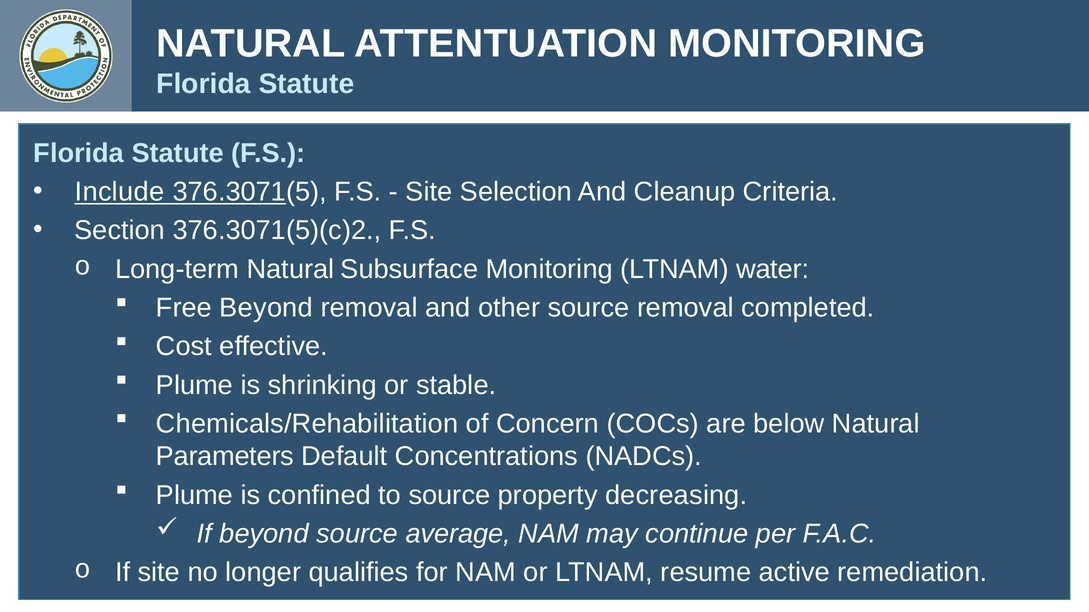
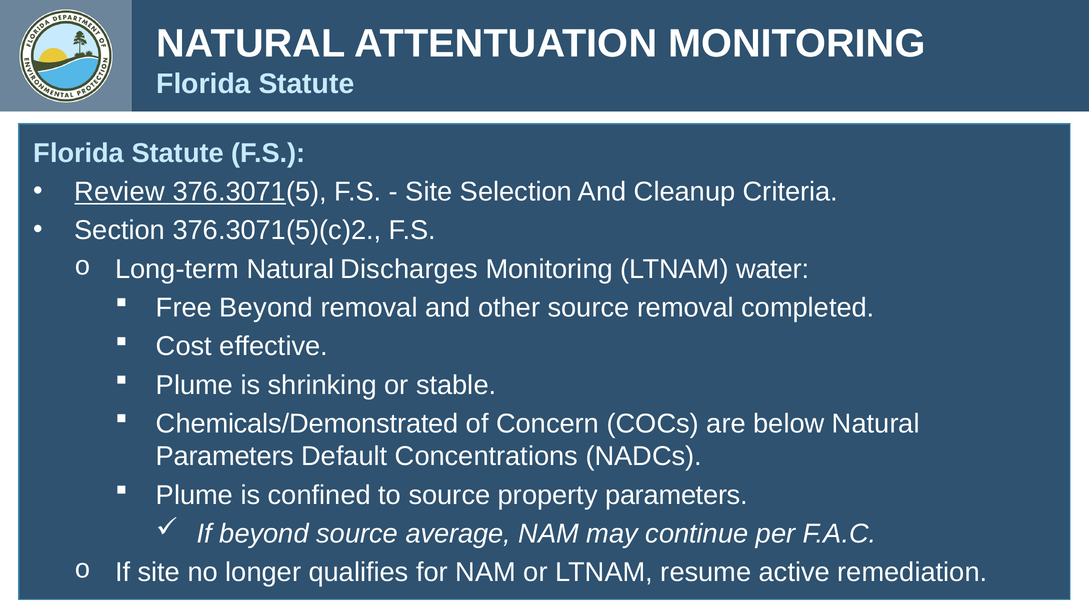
Include: Include -> Review (120, 192)
Subsurface: Subsurface -> Discharges (409, 269)
Chemicals/Rehabilitation: Chemicals/Rehabilitation -> Chemicals/Demonstrated (307, 424)
property decreasing: decreasing -> parameters (676, 495)
